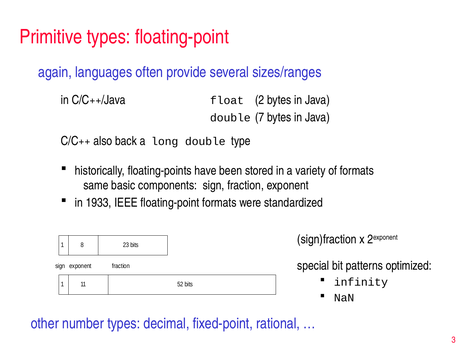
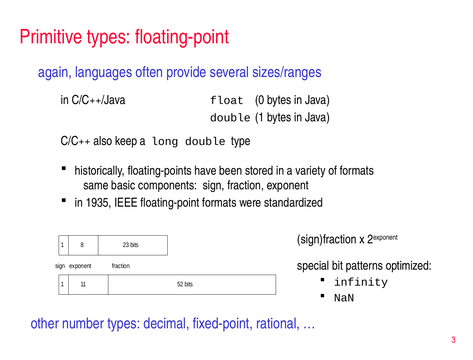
2: 2 -> 0 (260, 100)
double 7: 7 -> 1 (260, 118)
back: back -> keep (126, 141)
1933: 1933 -> 1935 (99, 203)
